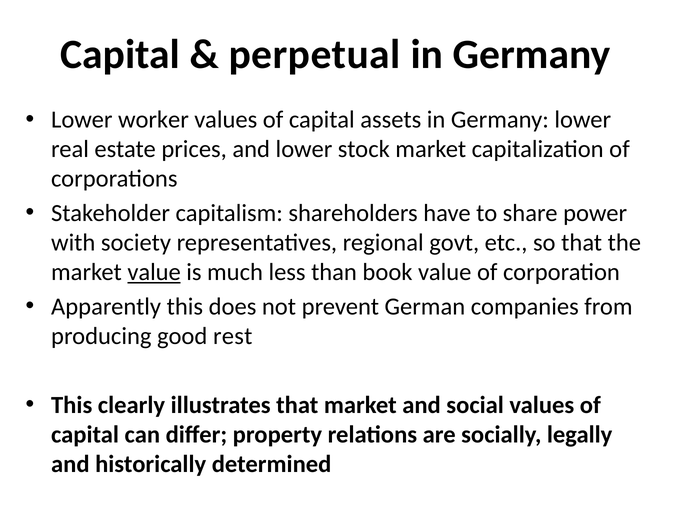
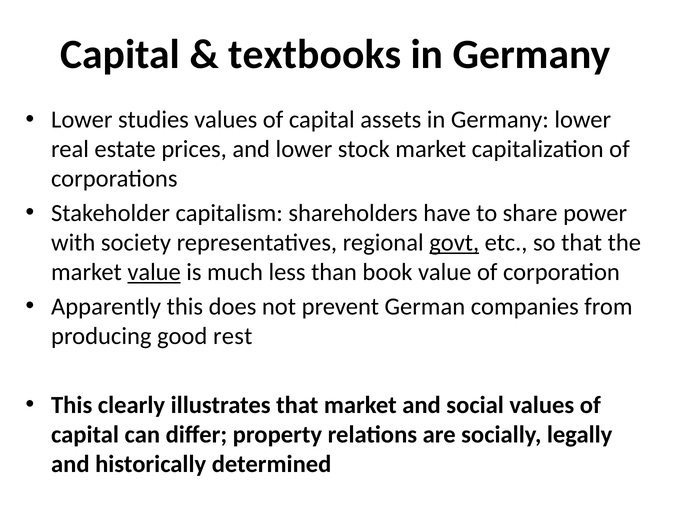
perpetual: perpetual -> textbooks (315, 55)
worker: worker -> studies (153, 120)
govt underline: none -> present (454, 243)
